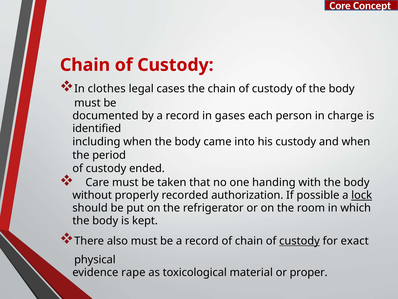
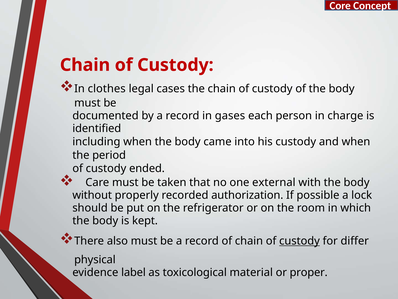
handing: handing -> external (274, 182)
lock underline: present -> none (362, 195)
exact: exact -> differ (355, 241)
rape: rape -> label (133, 272)
